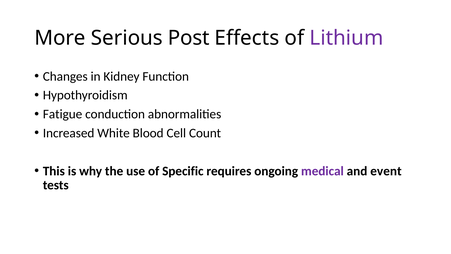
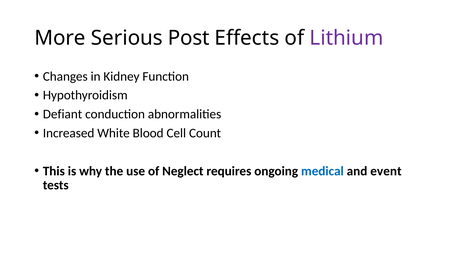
Fatigue: Fatigue -> Defiant (63, 114)
Specific: Specific -> Neglect (183, 171)
medical colour: purple -> blue (322, 171)
